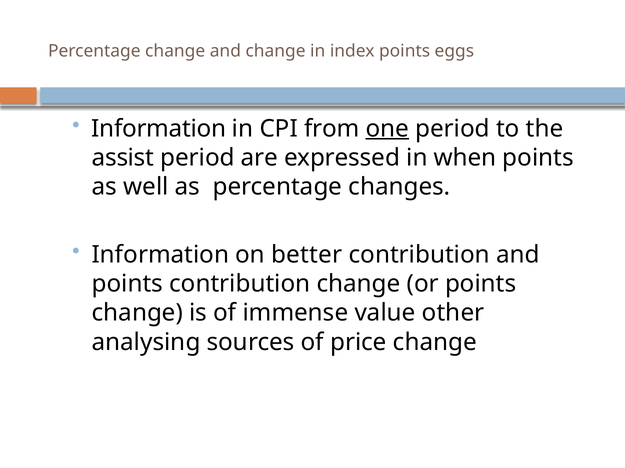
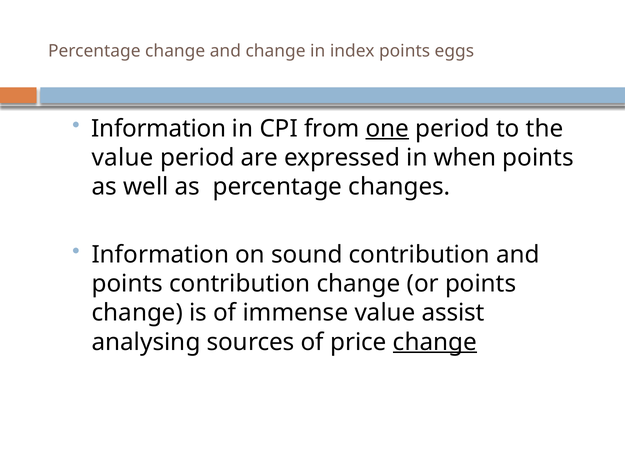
assist: assist -> value (123, 158)
better: better -> sound (307, 255)
other: other -> assist (453, 313)
change underline: none -> present (435, 343)
